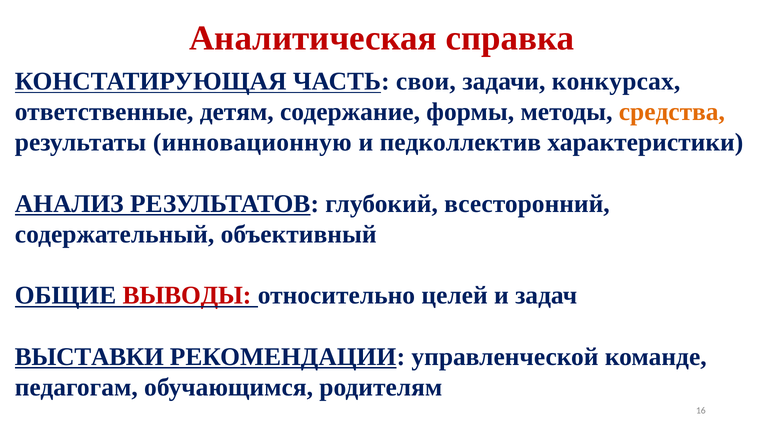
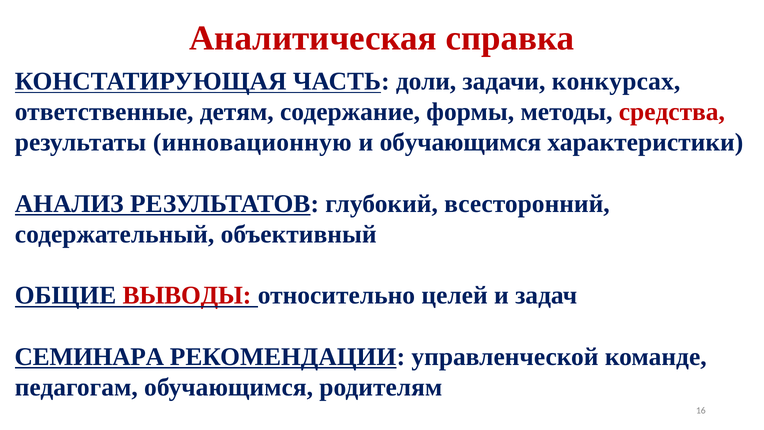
свои: свои -> доли (426, 81)
средства colour: orange -> red (672, 112)
и педколлектив: педколлектив -> обучающимся (460, 142)
ВЫСТАВКИ: ВЫСТАВКИ -> СЕМИНАРА (89, 356)
